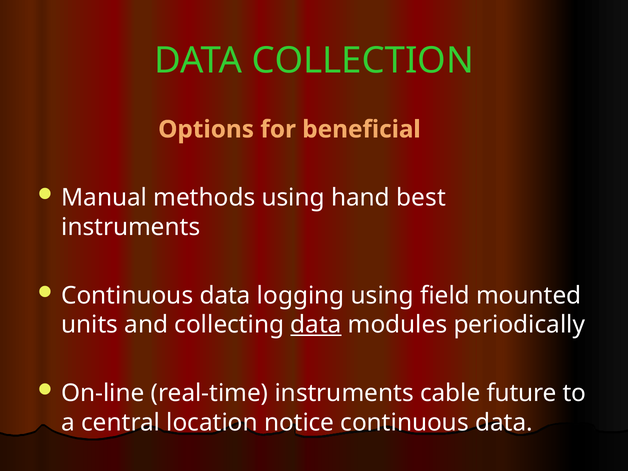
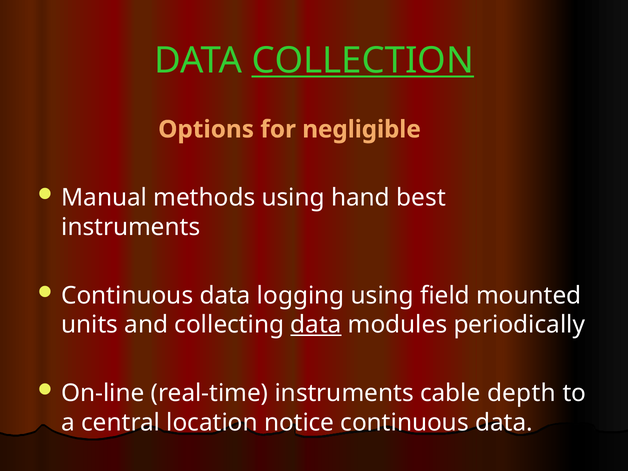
COLLECTION underline: none -> present (363, 61)
beneficial: beneficial -> negligible (362, 129)
future: future -> depth (521, 393)
